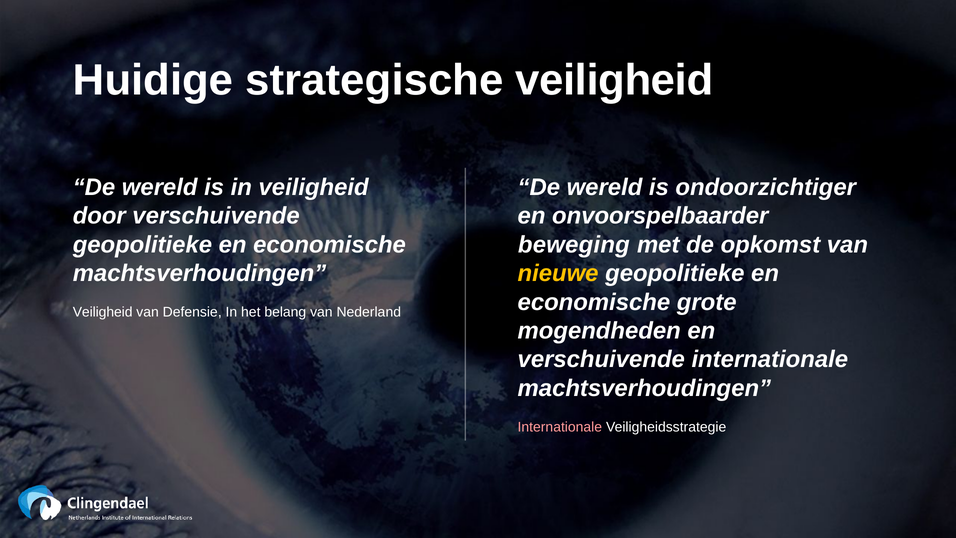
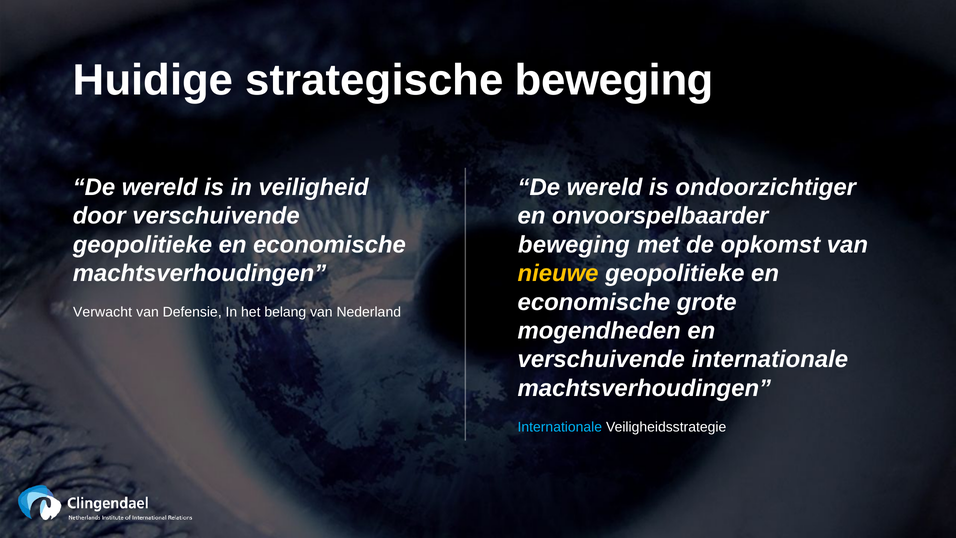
strategische veiligheid: veiligheid -> beweging (614, 80)
Veiligheid: Veiligheid -> Verwacht (103, 312)
Internationale colour: pink -> light blue (560, 427)
